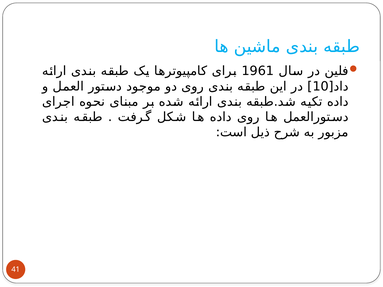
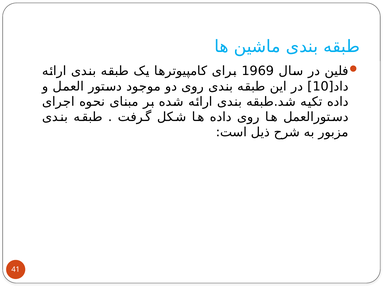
1961: 1961 -> 1969 (258, 71)
